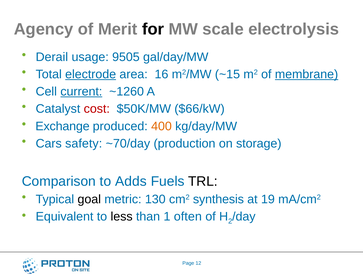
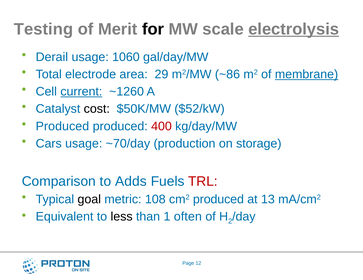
Agency: Agency -> Testing (44, 29)
electrolysis underline: none -> present (294, 29)
9505: 9505 -> 1060 (126, 57)
electrode underline: present -> none (91, 74)
16: 16 -> 29 (161, 74)
~15: ~15 -> ~86 (227, 74)
cost colour: red -> black (97, 109)
$66/kW: $66/kW -> $52/kW (200, 109)
Exchange: Exchange -> Produced (62, 126)
400 colour: orange -> red (161, 126)
Cars safety: safety -> usage (84, 144)
TRL colour: black -> red (203, 182)
130: 130 -> 108 (155, 200)
cm2 synthesis: synthesis -> produced (218, 200)
19: 19 -> 13 (268, 200)
